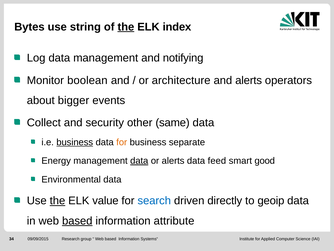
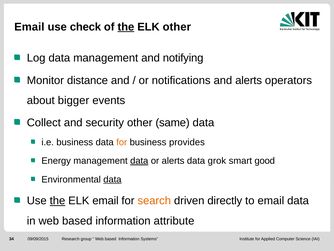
Bytes: Bytes -> Email (29, 27)
string: string -> check (85, 27)
ELK index: index -> other (177, 27)
boolean: boolean -> distance (87, 80)
architecture: architecture -> notifications (181, 80)
business underline: present -> none (75, 142)
separate: separate -> provides (187, 142)
feed: feed -> grok (217, 161)
data underline: none -> present (112, 179)
ELK value: value -> email (105, 200)
search colour: blue -> orange (154, 200)
to geoip: geoip -> email (271, 200)
based underline: present -> none (77, 220)
